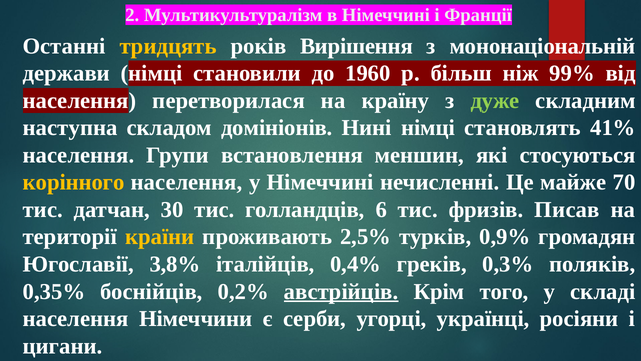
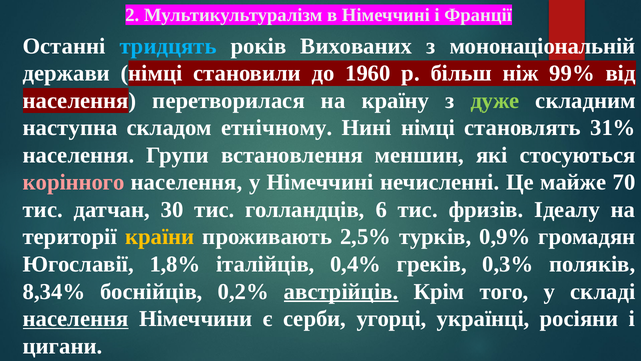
тридцять colour: yellow -> light blue (168, 46)
Вирішення: Вирішення -> Вихованих (356, 46)
домініонів: домініонів -> етнічному (277, 128)
41%: 41% -> 31% (613, 128)
корінного colour: yellow -> pink (74, 182)
Писав: Писав -> Ідеалу (567, 209)
3,8%: 3,8% -> 1,8% (175, 264)
0,35%: 0,35% -> 8,34% (54, 291)
населення underline: none -> present (76, 318)
